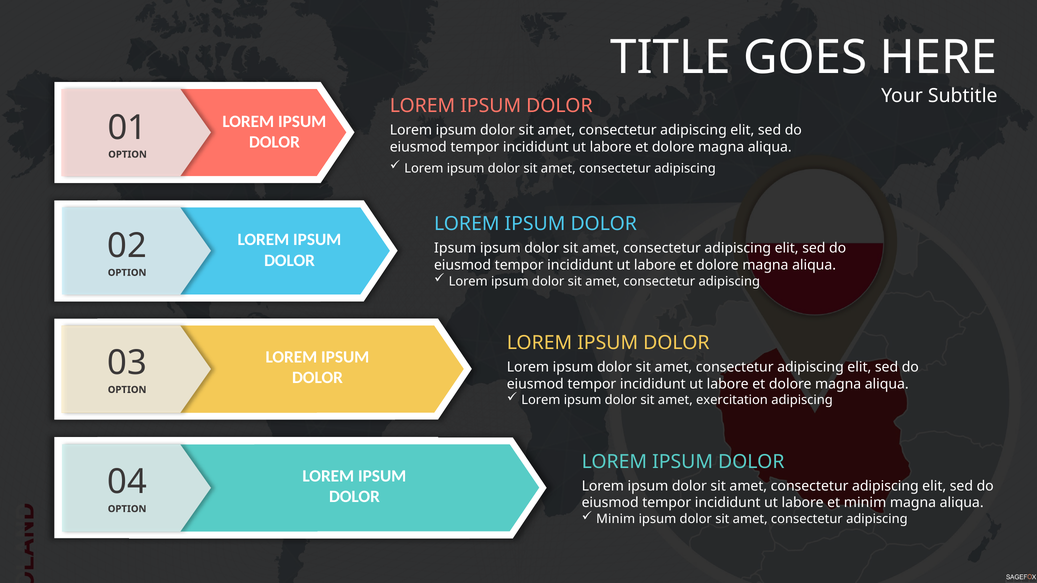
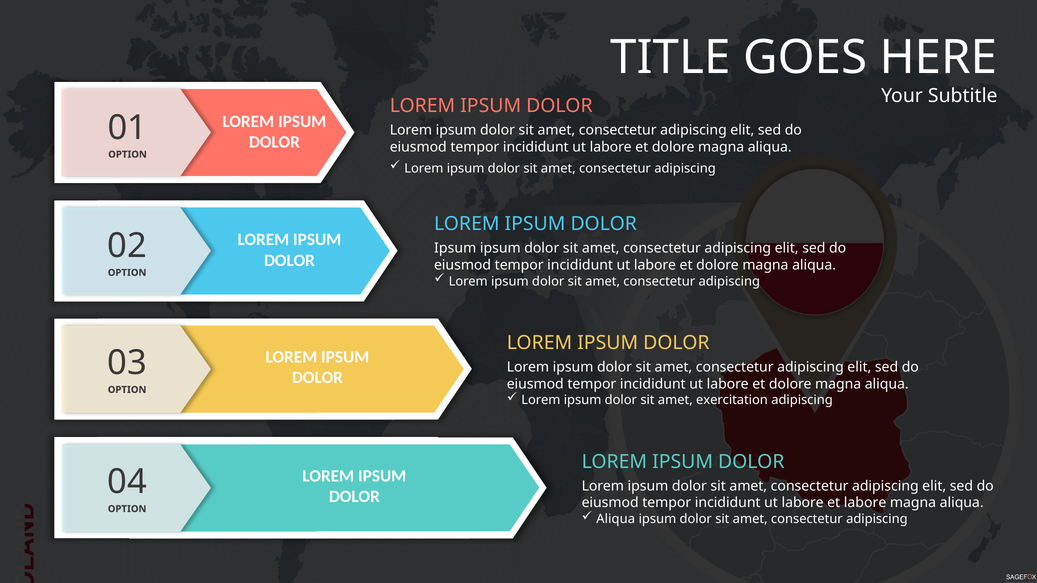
et minim: minim -> labore (865, 503)
Minim: Minim -> Aliqua (616, 519)
